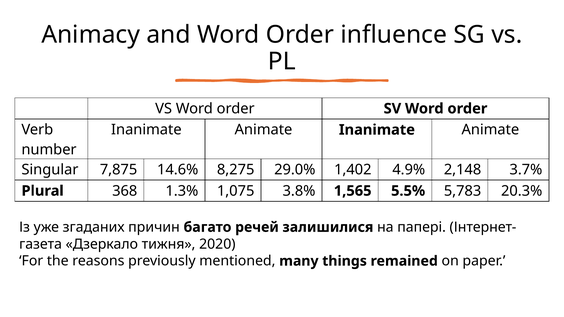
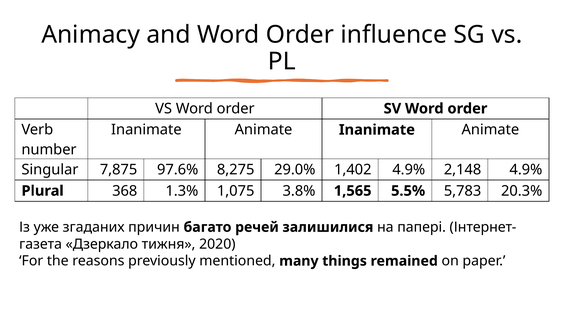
14.6%: 14.6% -> 97.6% (178, 170)
2,148 3.7%: 3.7% -> 4.9% (526, 170)
